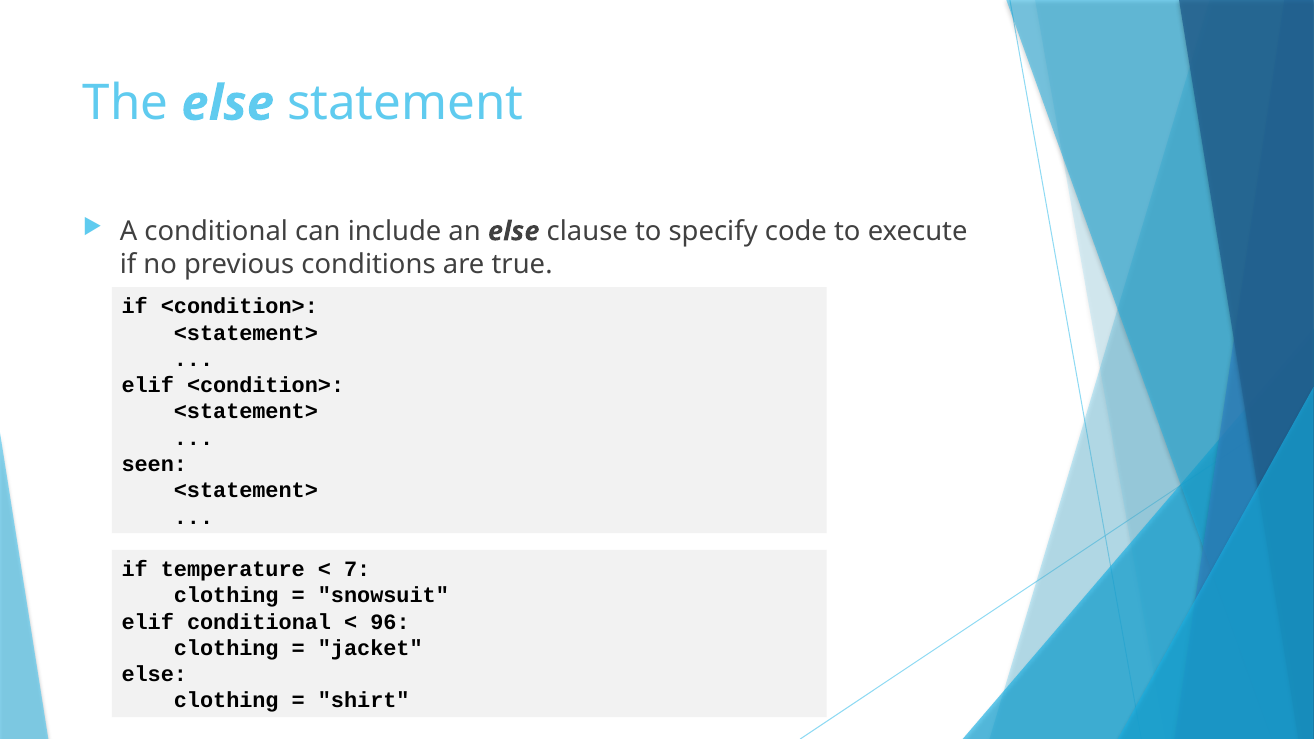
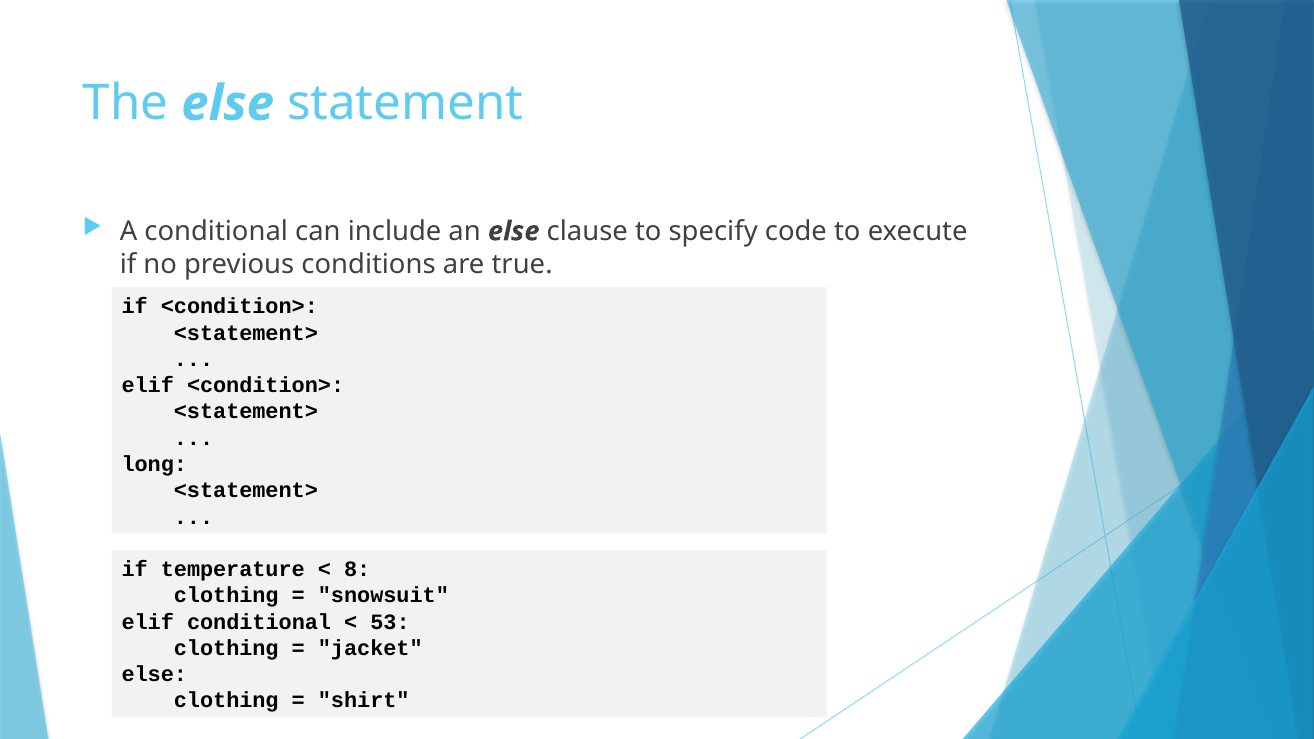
seen: seen -> long (154, 464)
7: 7 -> 8 (357, 570)
96: 96 -> 53 (390, 622)
